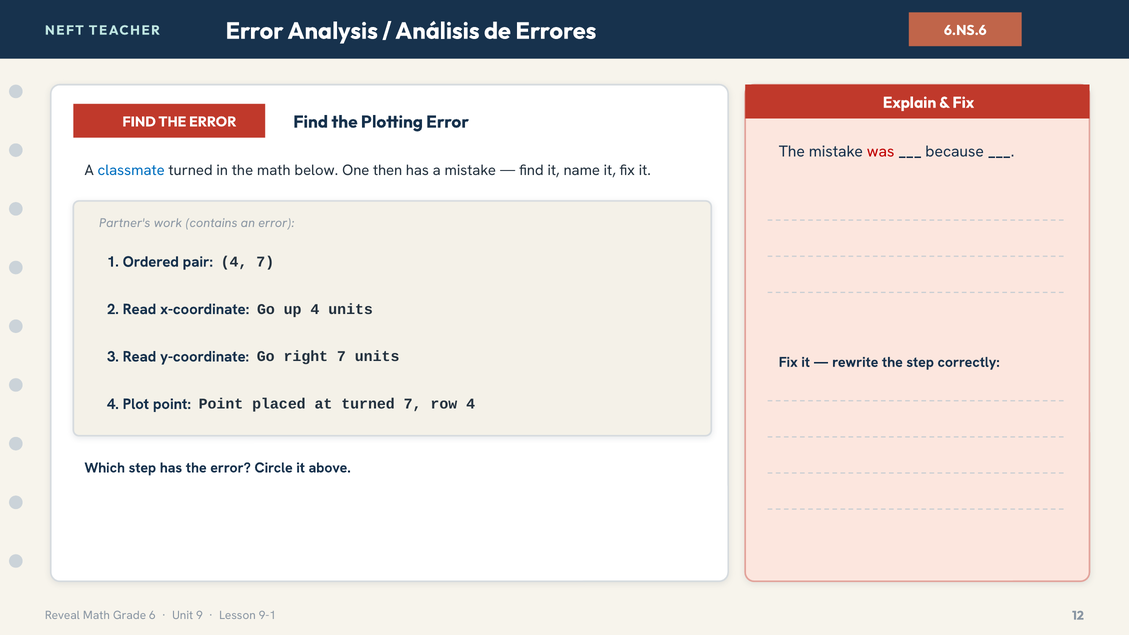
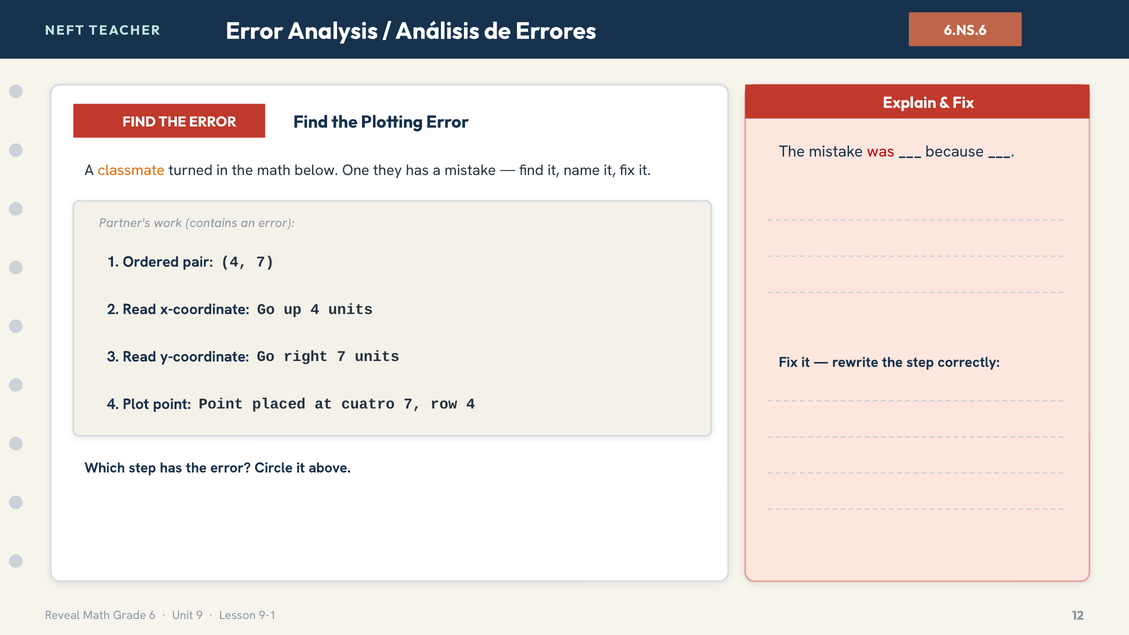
classmate colour: blue -> orange (131, 170)
then: then -> they (388, 170)
at turned: turned -> cuatro (368, 404)
